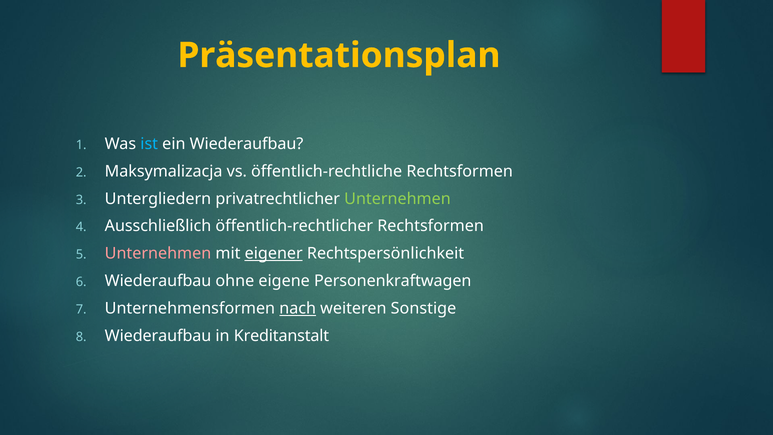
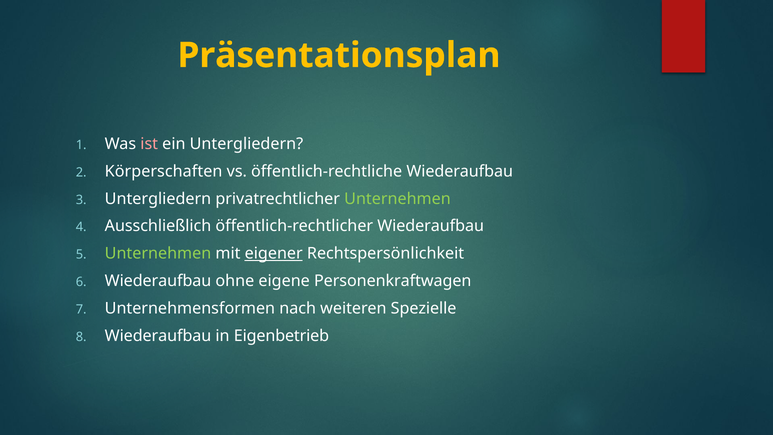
ist colour: light blue -> pink (149, 144)
ein Wiederaufbau: Wiederaufbau -> Untergliedern (246, 144)
Maksymalizacja: Maksymalizacja -> Körperschaften (164, 171)
öffentlich-rechtliche Rechtsformen: Rechtsformen -> Wiederaufbau (460, 171)
öffentlich-rechtlicher Rechtsformen: Rechtsformen -> Wiederaufbau (431, 226)
Unternehmen colour: pink -> light green (158, 253)
nach underline: present -> none (298, 308)
Sonstige: Sonstige -> Spezielle (424, 308)
Kreditanstalt: Kreditanstalt -> Eigenbetrieb (281, 336)
